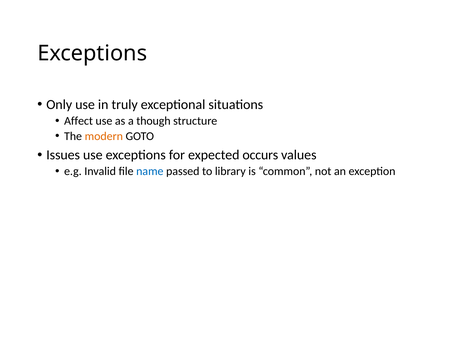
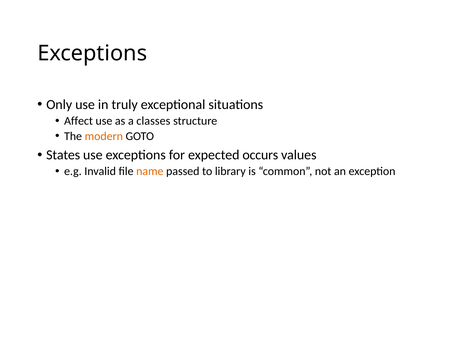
though: though -> classes (153, 121)
Issues: Issues -> States (63, 155)
name colour: blue -> orange (150, 171)
